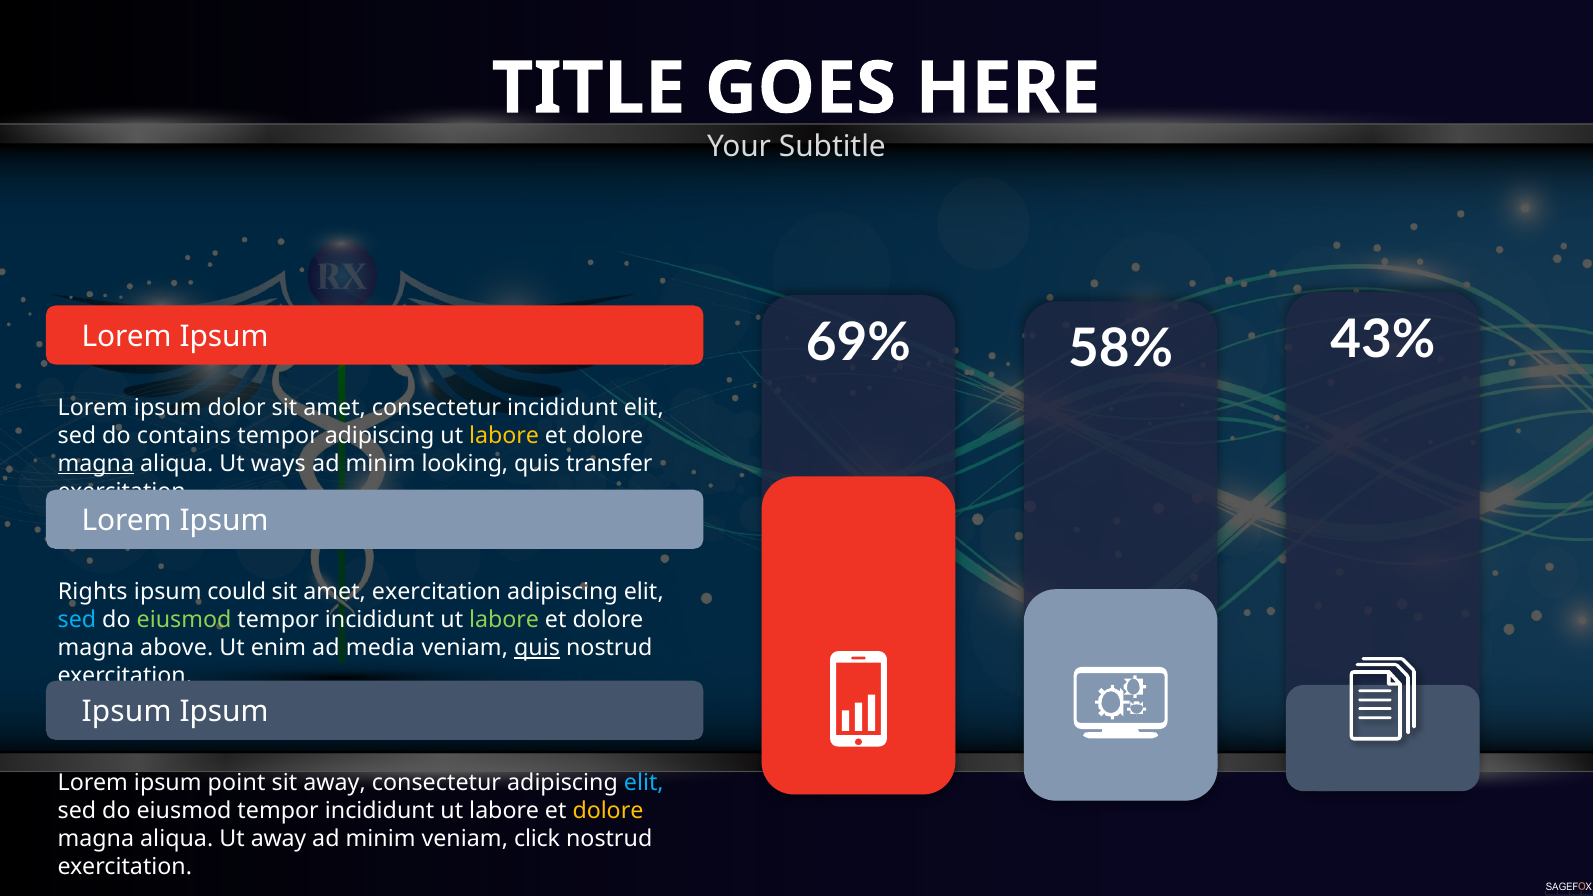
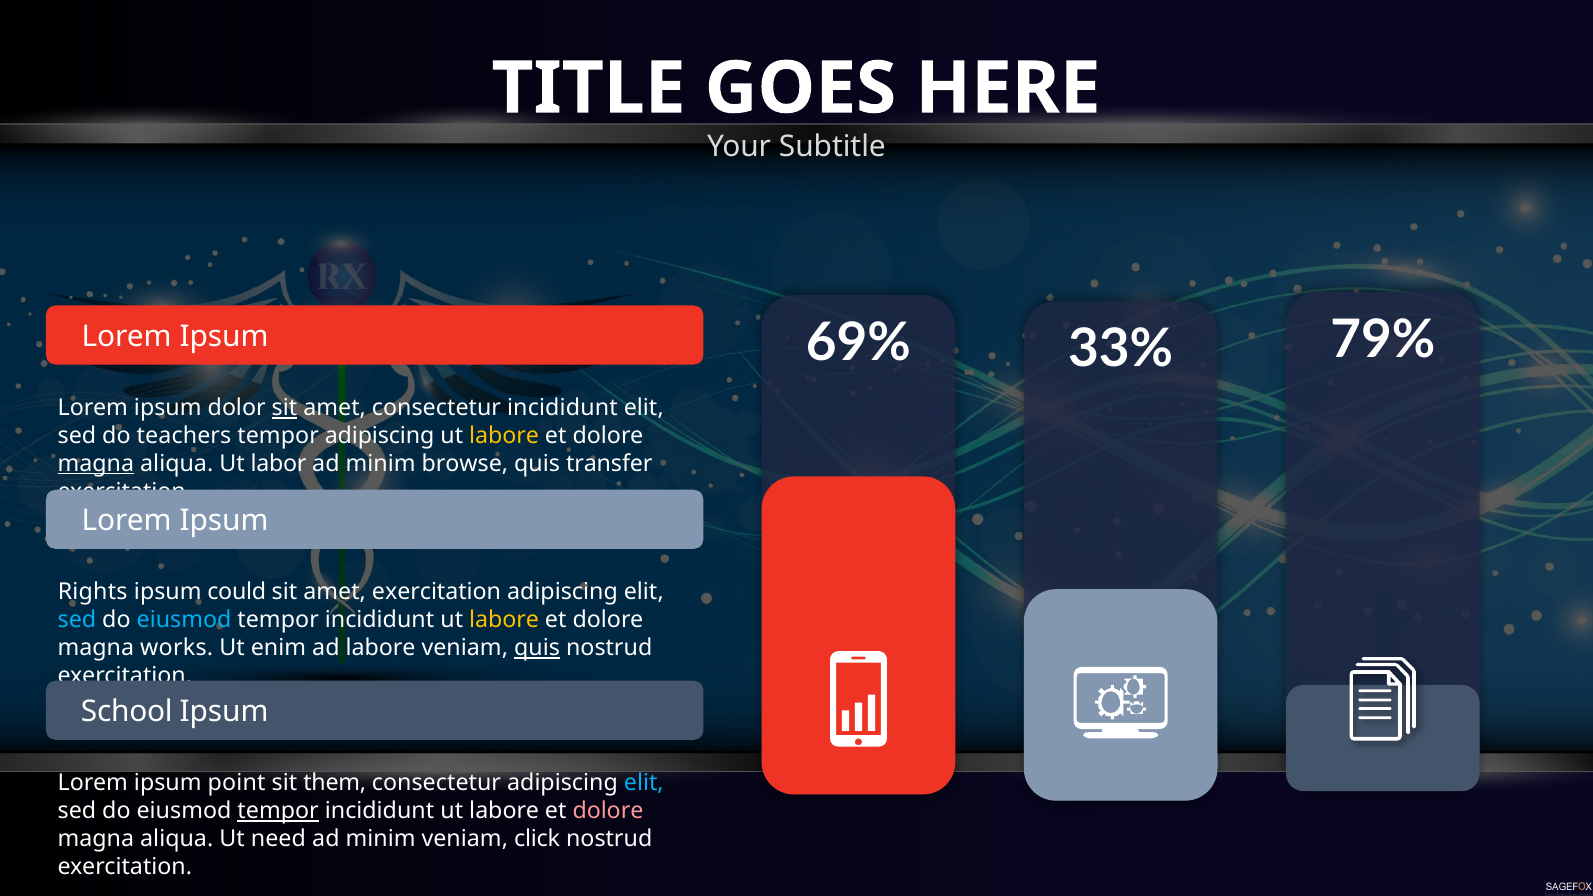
43%: 43% -> 79% (1383, 340)
58%: 58% -> 33% (1121, 349)
sit underline: none -> present (284, 408)
contains: contains -> teachers (184, 436)
ways: ways -> labor (279, 464)
looking: looking -> browse (465, 464)
eiusmod colour: light green -> light blue (184, 620)
labore colour: light green -> yellow (504, 620)
above: above -> works (177, 648)
ad media: media -> labore (381, 648)
Ipsum: Ipsum -> School (127, 712)
sit away: away -> them (335, 783)
tempor underline: none -> present (278, 811)
dolore colour: yellow -> pink (608, 811)
Ut away: away -> need (278, 839)
